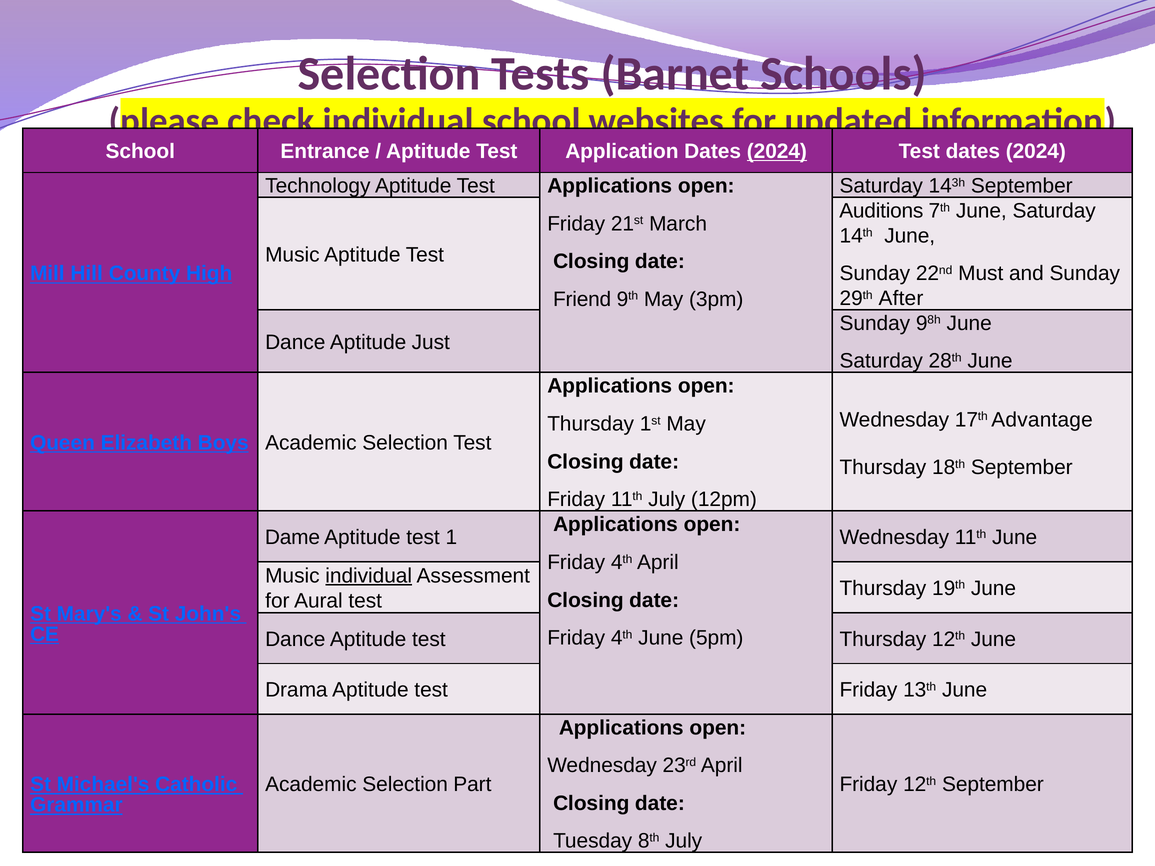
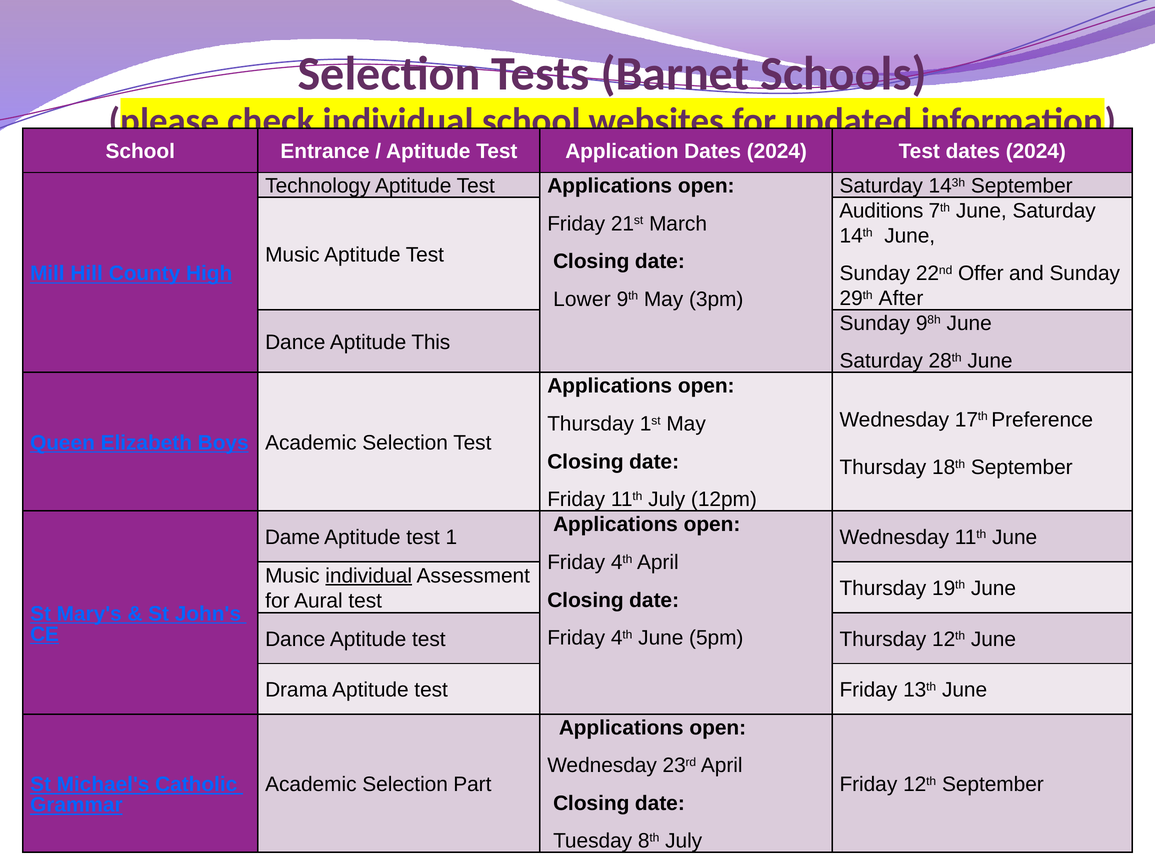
2024 underline: present -> none (777, 151)
Must: Must -> Offer (981, 274)
Friend: Friend -> Lower (582, 299)
Just: Just -> This (431, 342)
Advantage: Advantage -> Preference (1042, 420)
